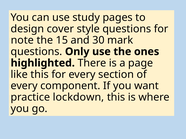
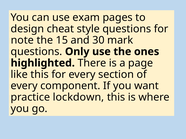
study: study -> exam (86, 17)
cover: cover -> cheat (60, 29)
